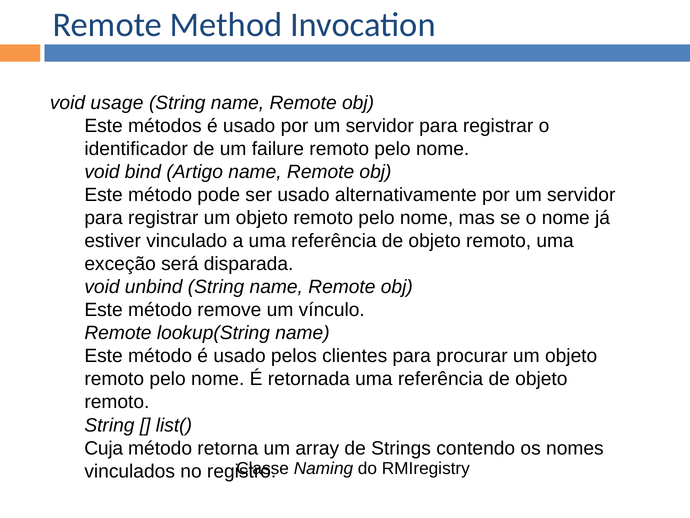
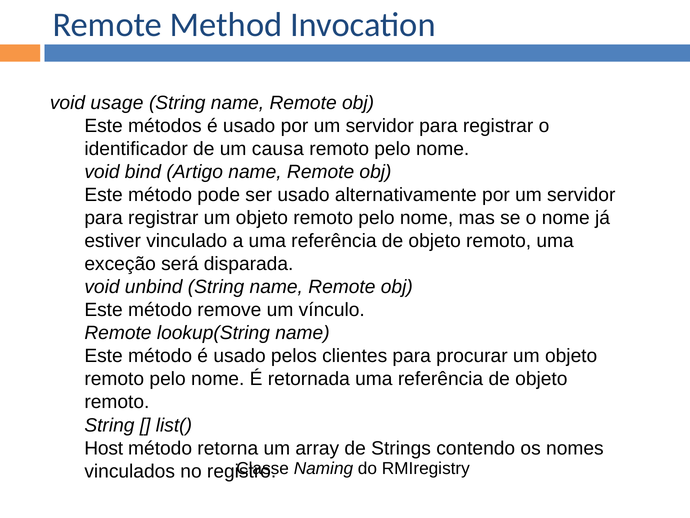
failure: failure -> causa (278, 149)
Cuja: Cuja -> Host (104, 448)
